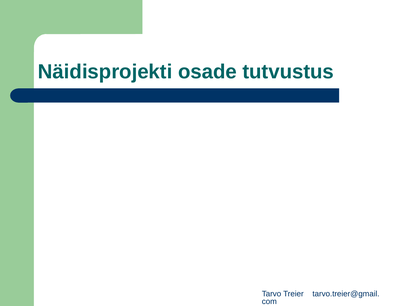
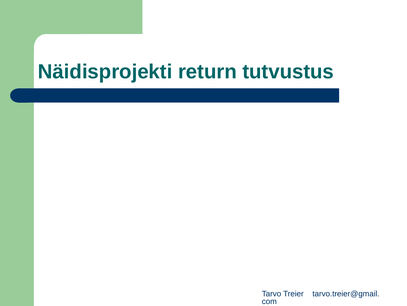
osade: osade -> return (207, 72)
